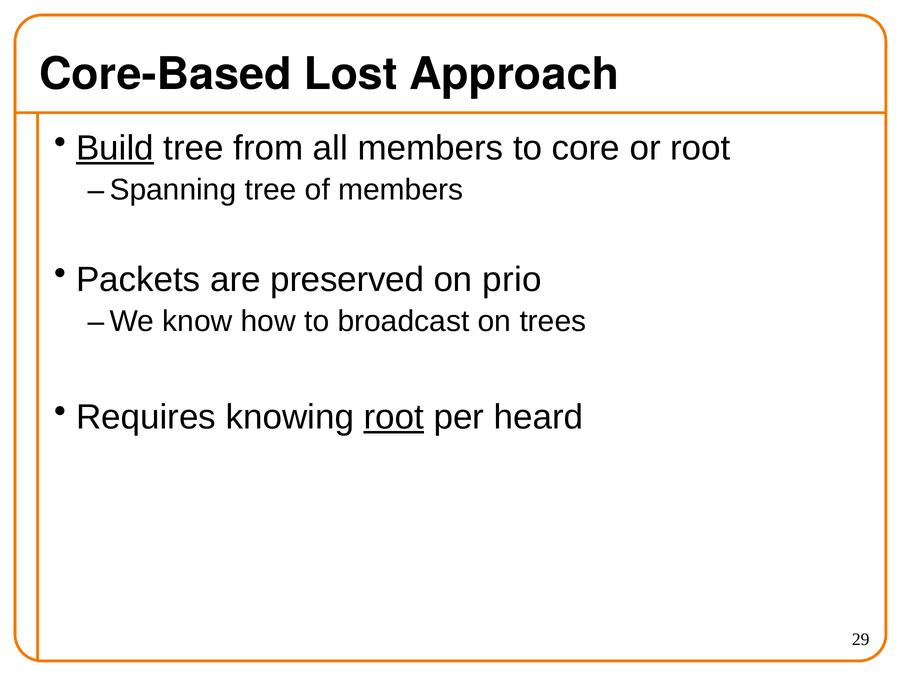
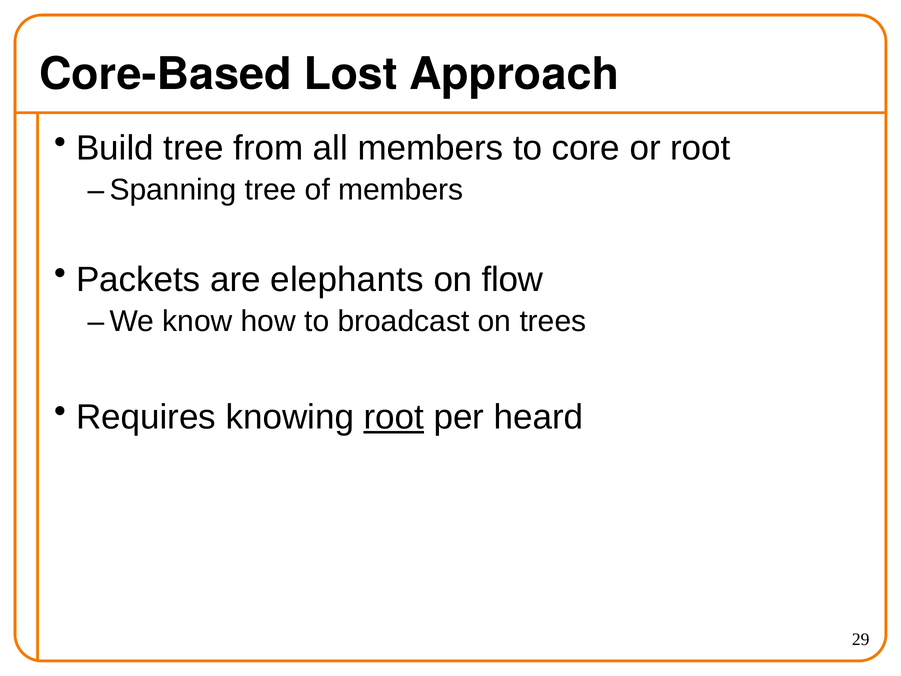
Build underline: present -> none (115, 148)
preserved: preserved -> elephants (347, 279)
prio: prio -> flow (512, 279)
